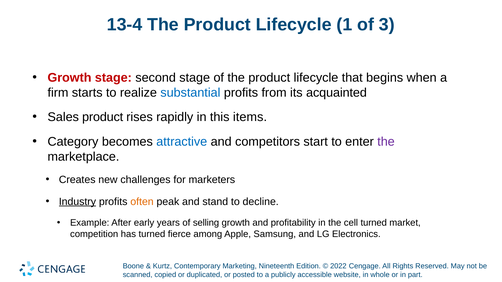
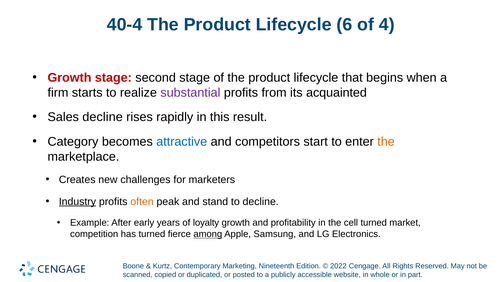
13-4: 13-4 -> 40-4 (125, 25)
1: 1 -> 6 (344, 25)
3: 3 -> 4 (387, 25)
substantial colour: blue -> purple (190, 93)
Sales product: product -> decline (103, 117)
items: items -> result (250, 117)
the colour: purple -> orange (386, 142)
selling: selling -> loyalty (206, 223)
among underline: none -> present (208, 234)
